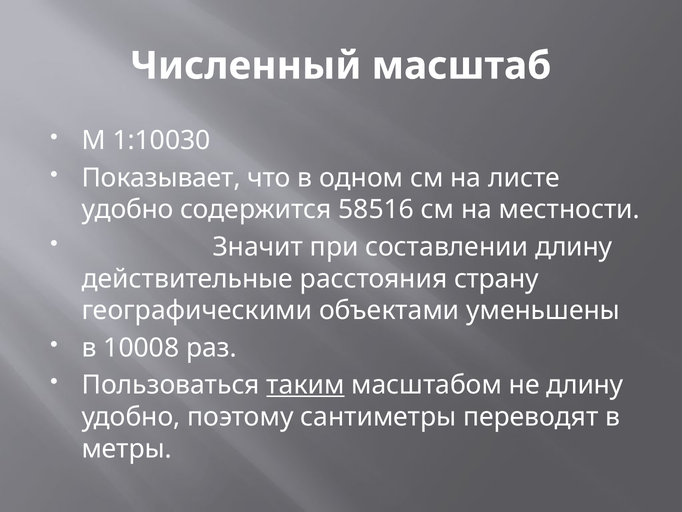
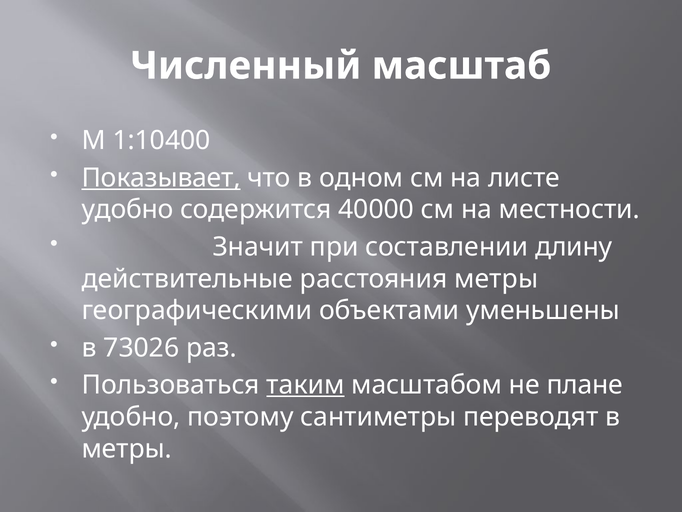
1:10030: 1:10030 -> 1:10400 (162, 140)
Показывает underline: none -> present (161, 178)
58516: 58516 -> 40000 (376, 209)
расстояния страну: страну -> метры (496, 278)
10008: 10008 -> 73026 (141, 347)
не длину: длину -> плане (585, 385)
